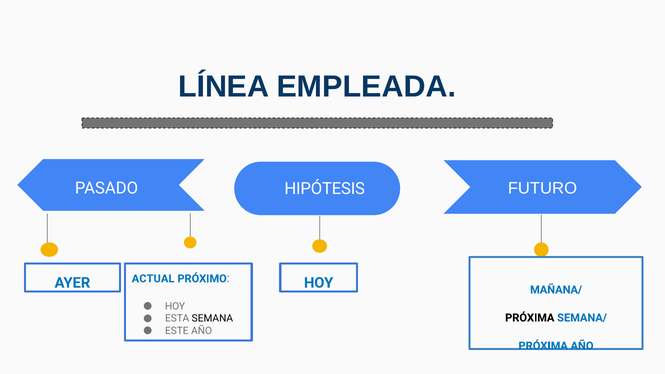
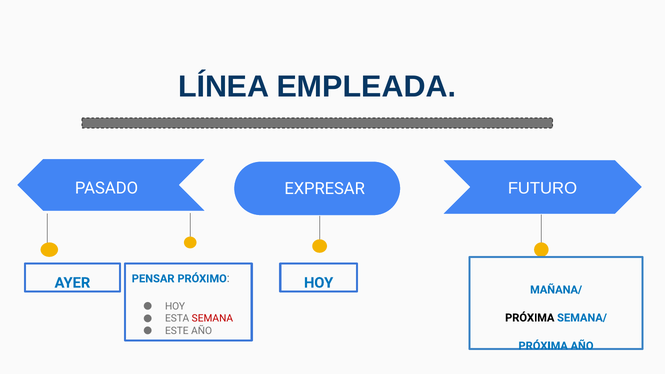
HIPÓTESIS: HIPÓTESIS -> EXPRESAR (325, 189)
ACTUAL: ACTUAL -> PENSAR (153, 279)
SEMANA colour: black -> red (212, 319)
